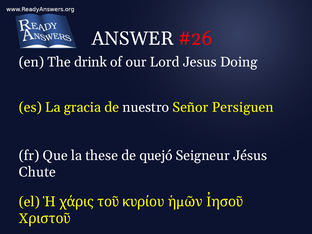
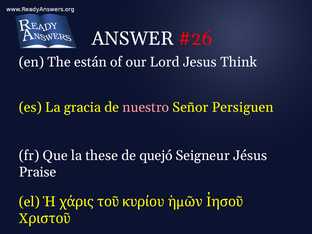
drink: drink -> están (90, 62)
Doing: Doing -> Think (239, 62)
nuestro colour: white -> pink (146, 107)
Chute: Chute -> Praise (38, 172)
